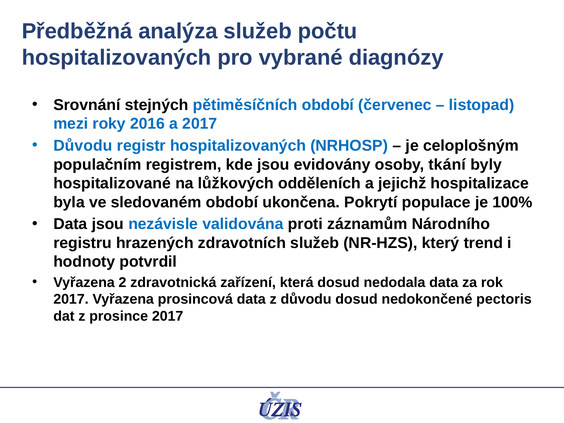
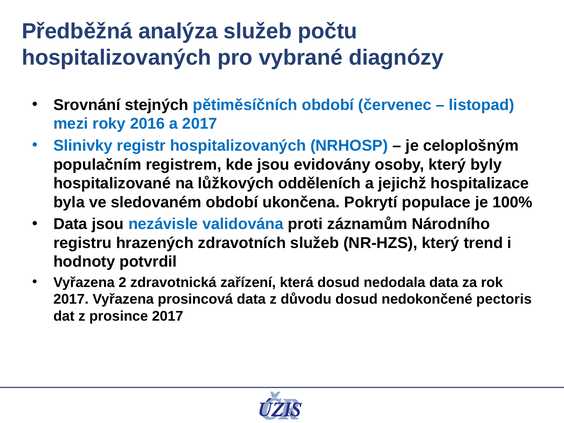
Důvodu: Důvodu -> Slinivky (83, 146)
osoby tkání: tkání -> který (447, 165)
